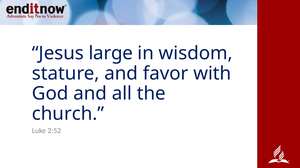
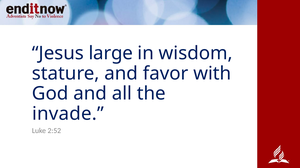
church: church -> invade (68, 114)
